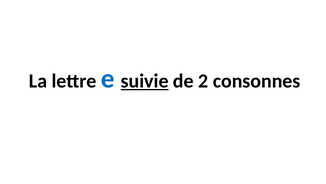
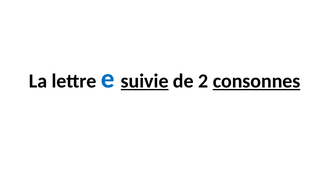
consonnes underline: none -> present (257, 81)
